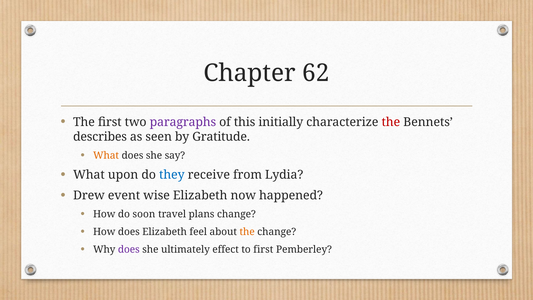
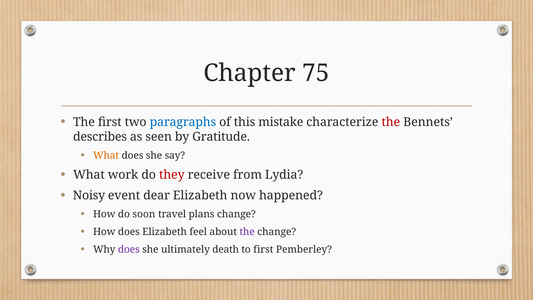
62: 62 -> 75 (316, 73)
paragraphs colour: purple -> blue (183, 122)
initially: initially -> mistake (281, 122)
upon: upon -> work (123, 175)
they colour: blue -> red (172, 175)
Drew: Drew -> Noisy (89, 195)
wise: wise -> dear (157, 195)
the colour: orange -> purple (247, 232)
effect: effect -> death (226, 249)
